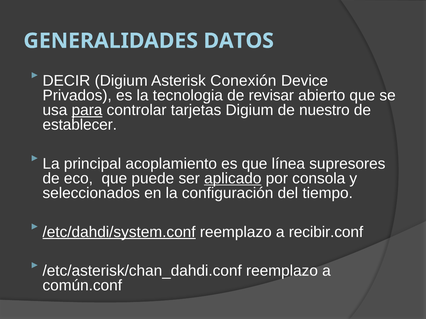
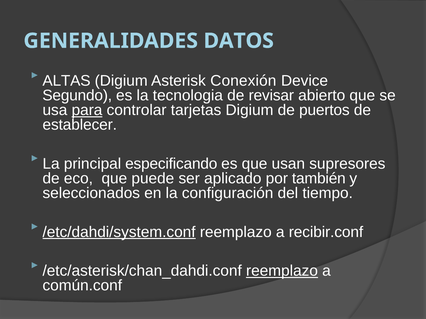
DECIR: DECIR -> ALTAS (67, 81)
Privados: Privados -> Segundo (77, 96)
nuestro: nuestro -> puertos (324, 110)
acoplamiento: acoplamiento -> especificando (171, 164)
línea: línea -> usan (288, 164)
aplicado underline: present -> none (233, 179)
consola: consola -> también (319, 179)
reemplazo underline: none -> present (282, 271)
